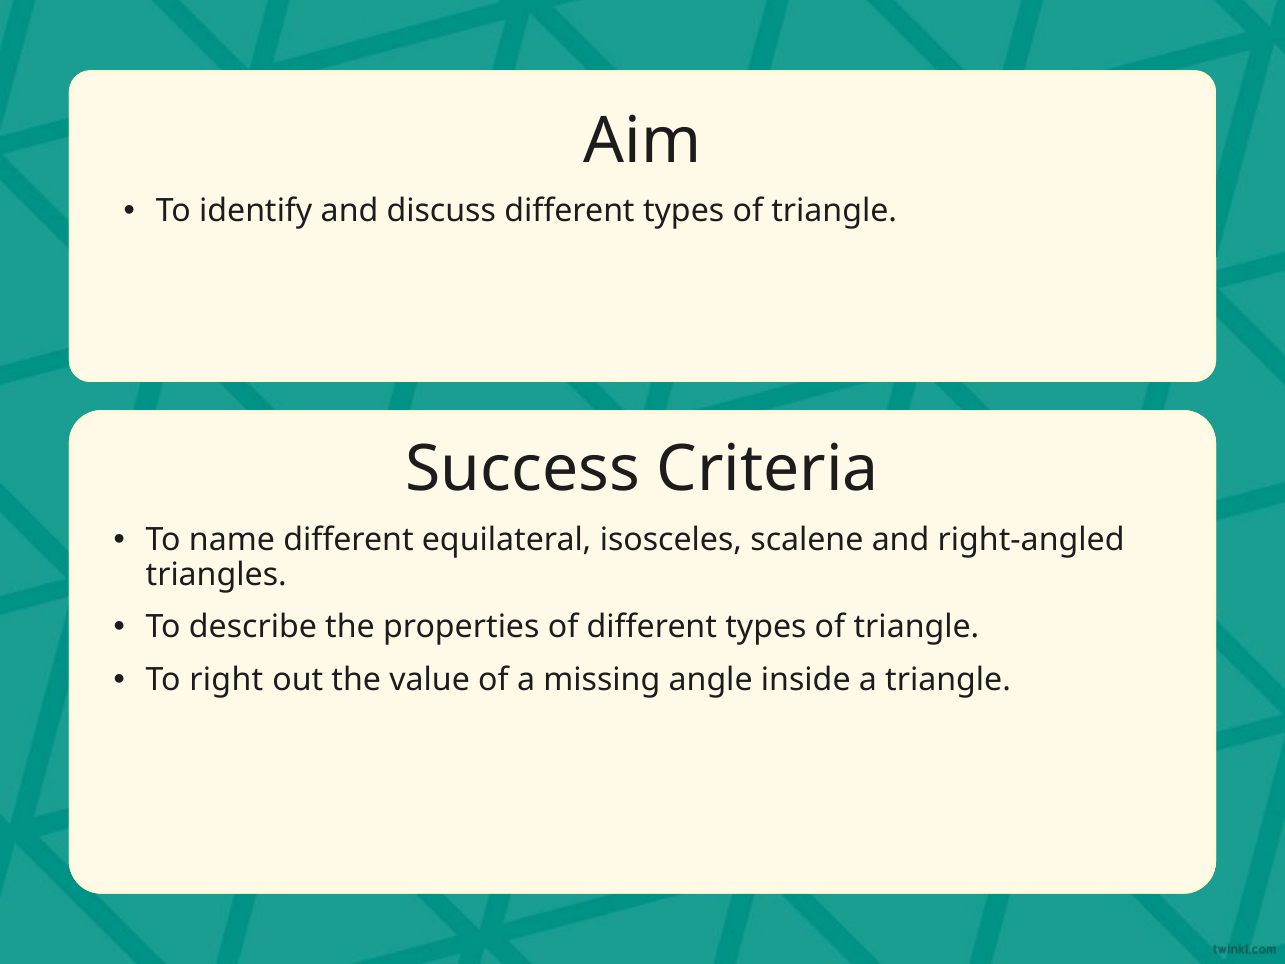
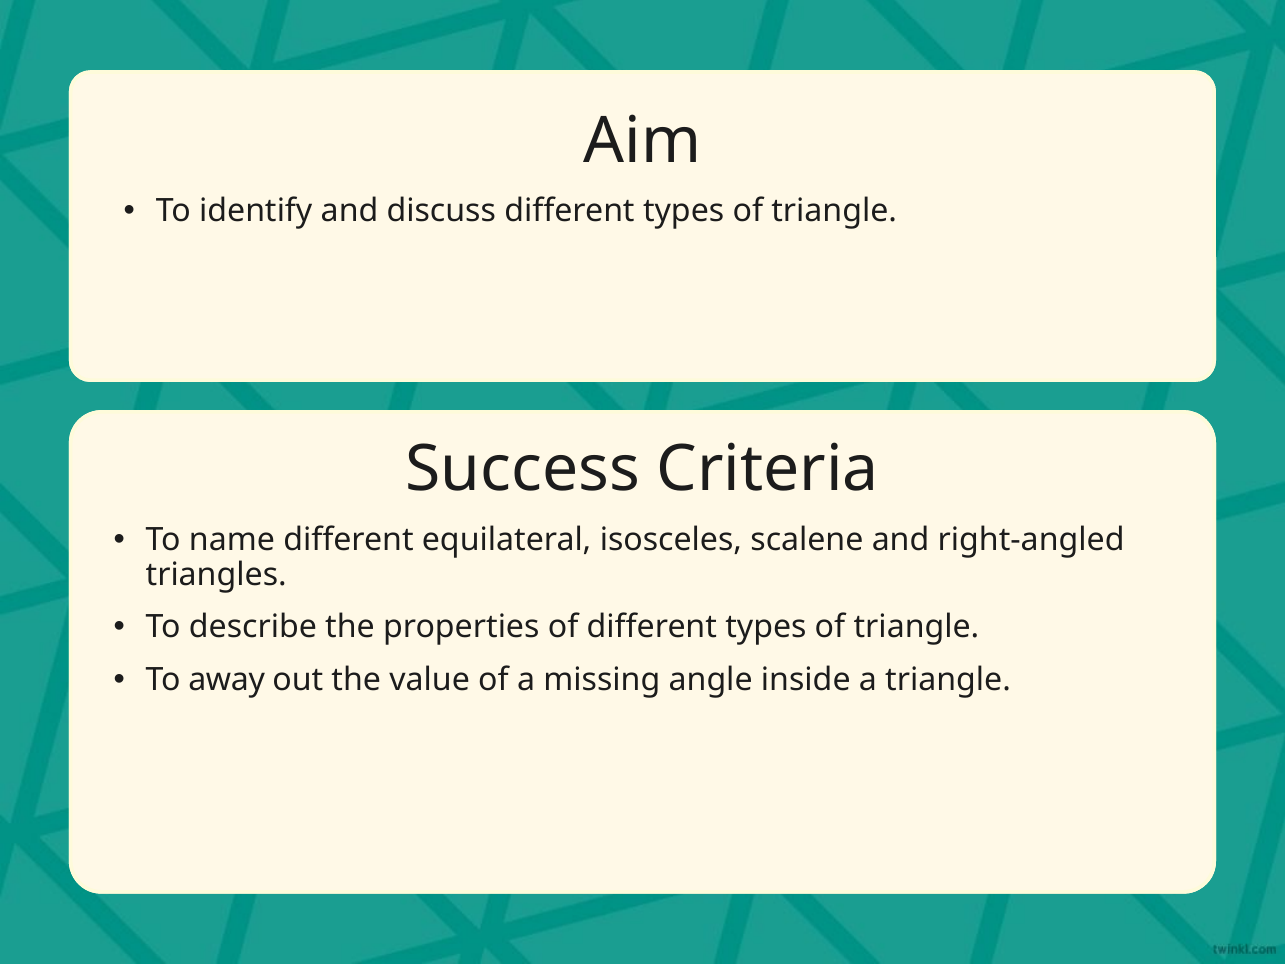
right: right -> away (227, 680)
